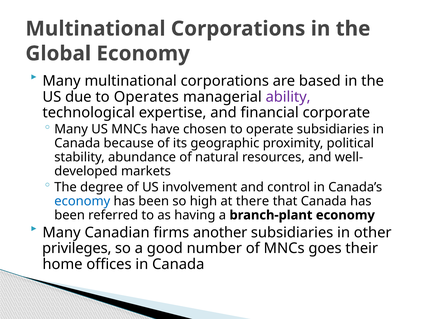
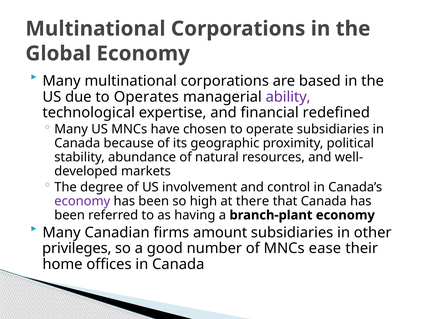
corporate: corporate -> redefined (336, 113)
economy colour: blue -> purple (82, 201)
another: another -> amount (220, 232)
goes: goes -> ease (325, 248)
